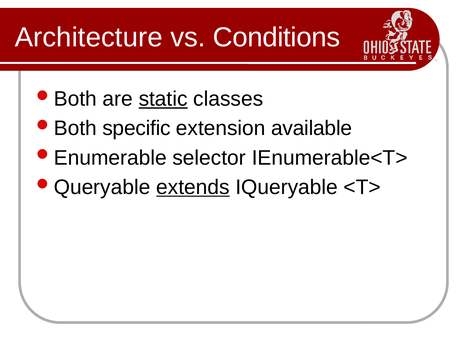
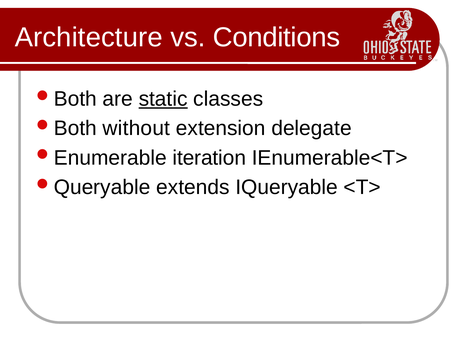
specific: specific -> without (136, 128)
available: available -> delegate (312, 128)
selector: selector -> iteration (209, 157)
extends underline: present -> none (193, 187)
